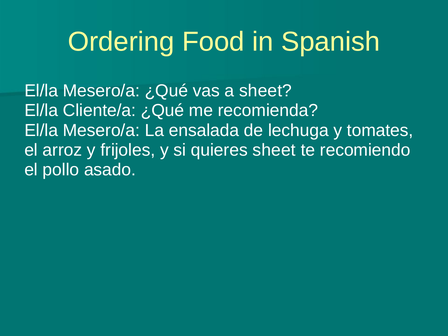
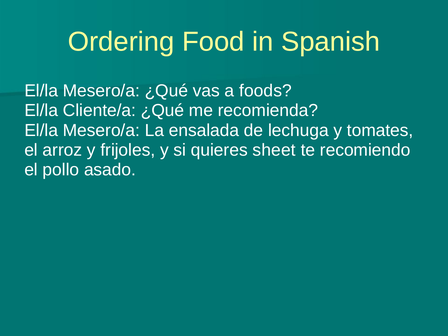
a sheet: sheet -> foods (266, 91)
